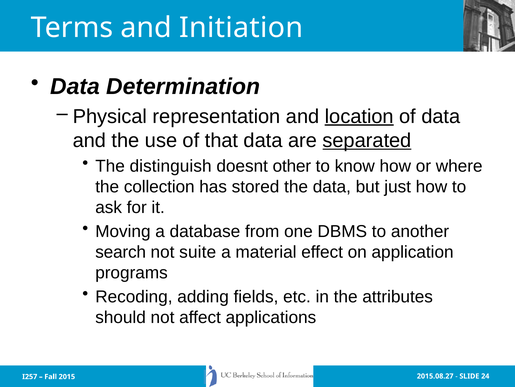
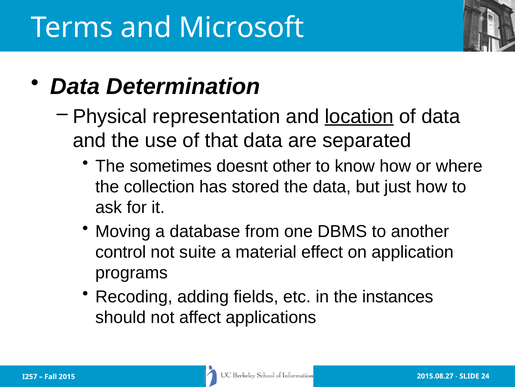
Initiation: Initiation -> Microsoft (241, 28)
separated underline: present -> none (367, 140)
distinguish: distinguish -> sometimes (171, 166)
search: search -> control (121, 252)
attributes: attributes -> instances (398, 296)
